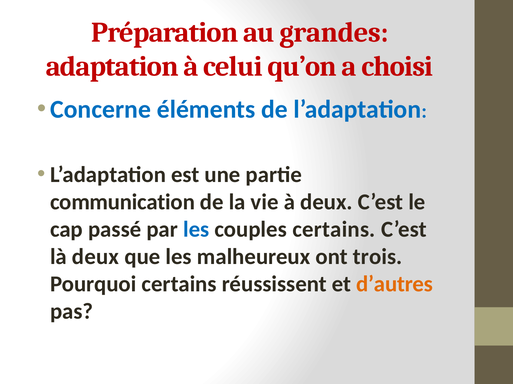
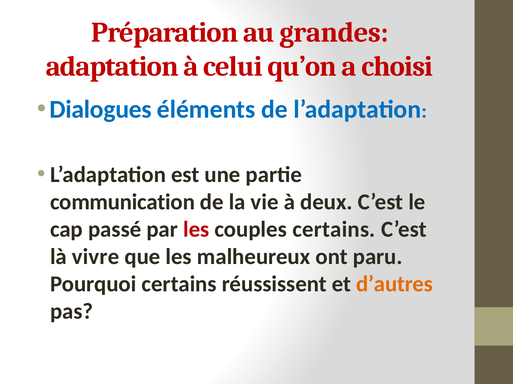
Concerne: Concerne -> Dialogues (101, 110)
les colour: blue -> red (196, 230)
là deux: deux -> vivre (96, 257)
trois: trois -> paru (378, 257)
